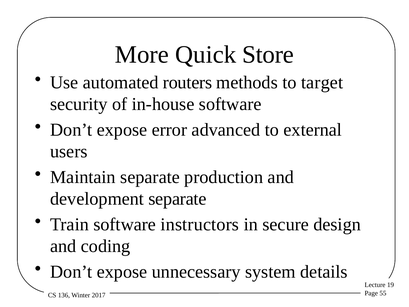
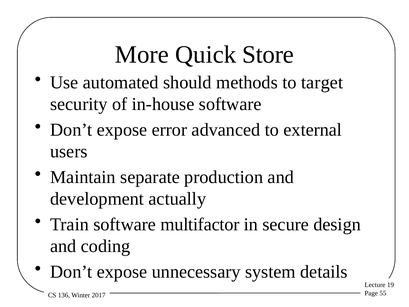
routers: routers -> should (187, 82)
development separate: separate -> actually (177, 199)
instructors: instructors -> multifactor (200, 224)
